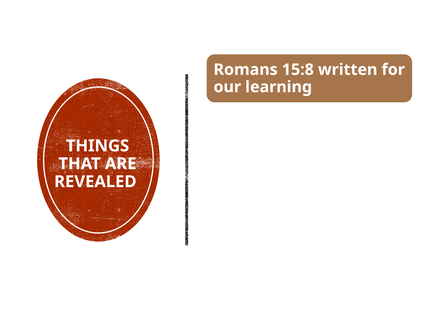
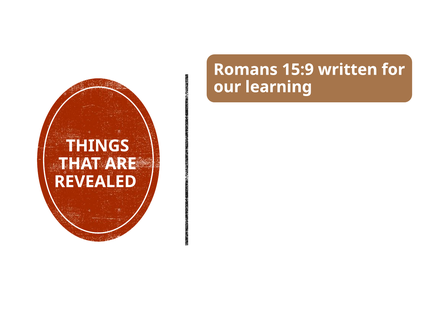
15:8: 15:8 -> 15:9 (298, 70)
